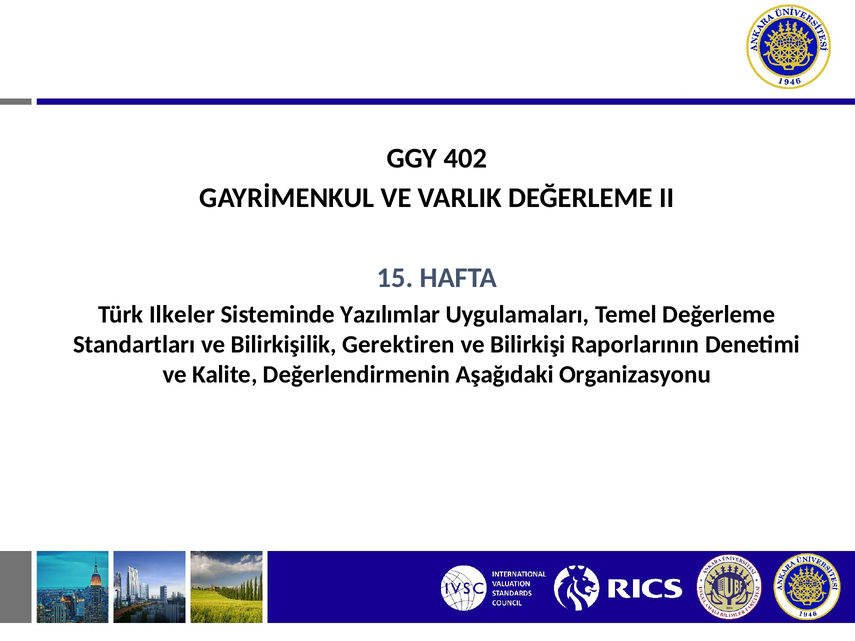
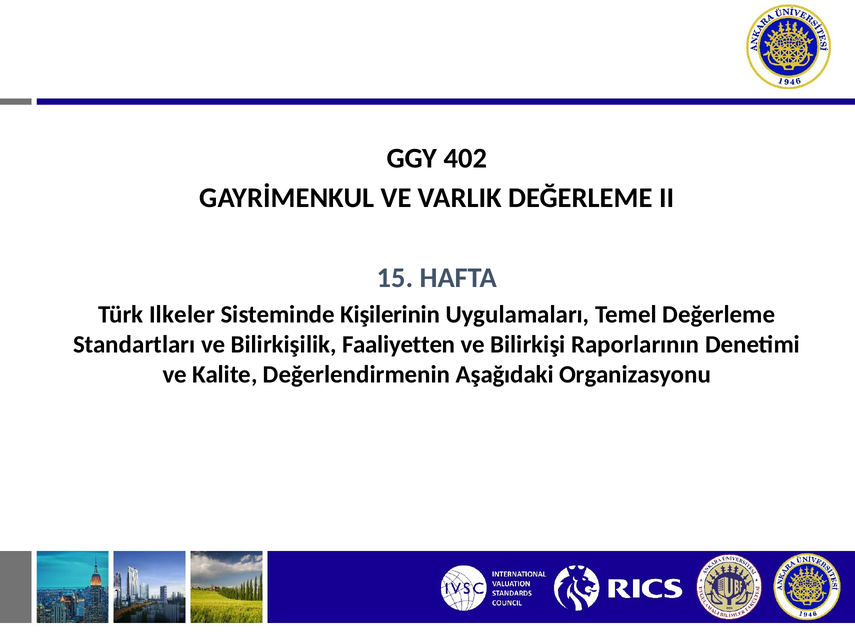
Yazılımlar: Yazılımlar -> Kişilerinin (390, 315)
Gerektiren: Gerektiren -> Faaliyetten (399, 345)
